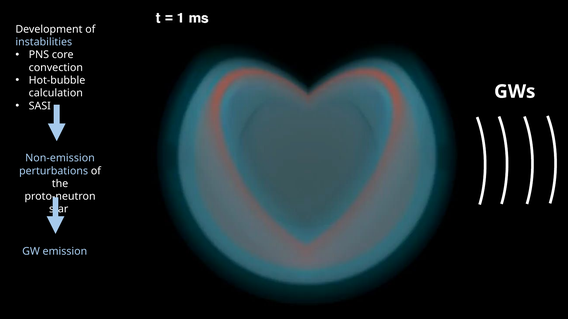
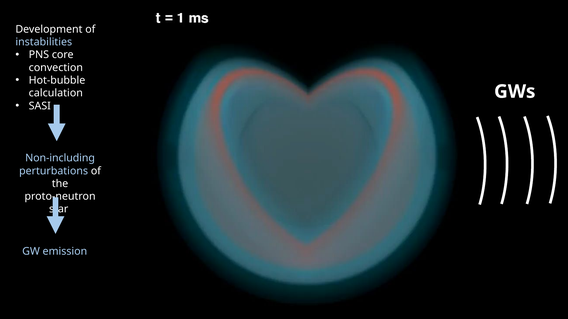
Non-emission: Non-emission -> Non-including (60, 158)
